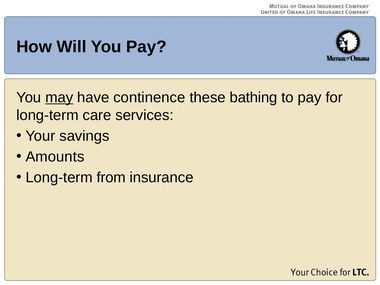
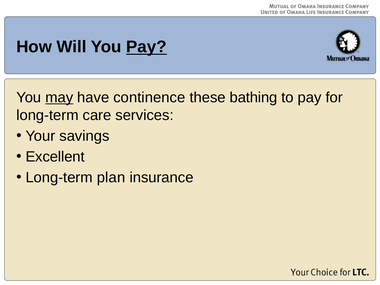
Pay underline: none -> present (146, 47)
Amounts: Amounts -> Excellent (55, 157)
from: from -> plan (111, 177)
